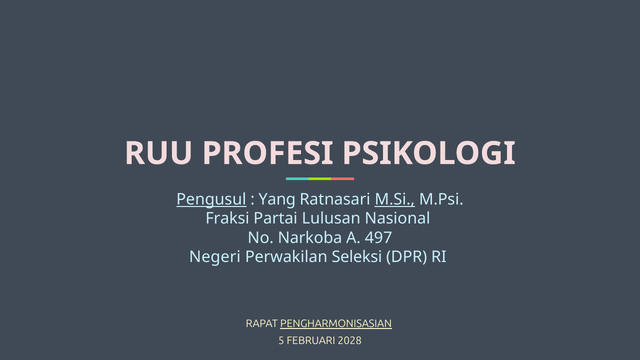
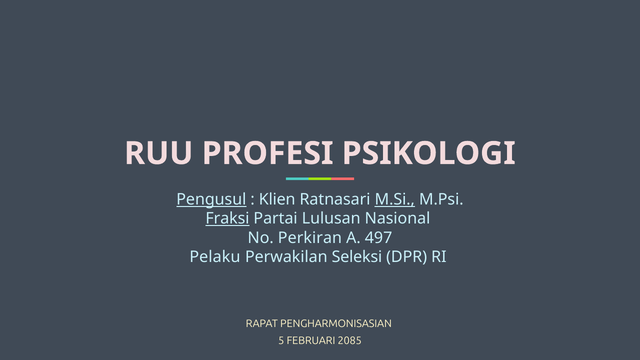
Yang: Yang -> Klien (277, 199)
Fraksi underline: none -> present (227, 219)
Narkoba: Narkoba -> Perkiran (310, 238)
Negeri: Negeri -> Pelaku (215, 257)
PENGHARMONISASIAN underline: present -> none (336, 324)
2028: 2028 -> 2085 (350, 340)
